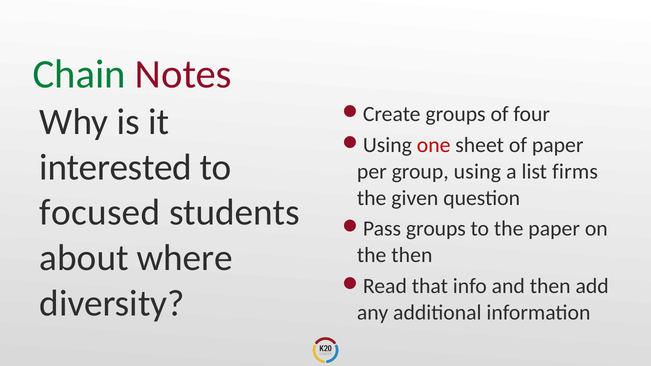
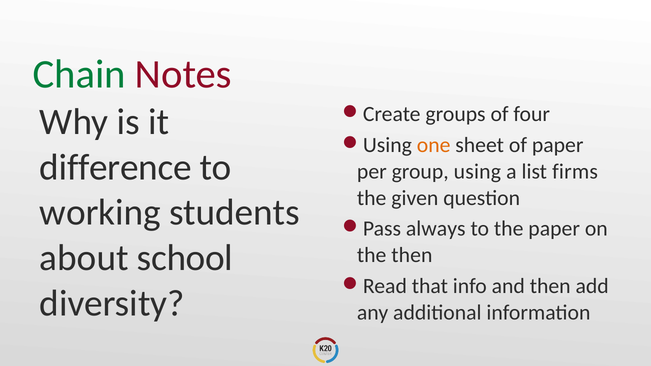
one colour: red -> orange (434, 145)
interested: interested -> difference (116, 167)
focused: focused -> working (100, 213)
groups: groups -> always (436, 229)
where: where -> school (185, 258)
